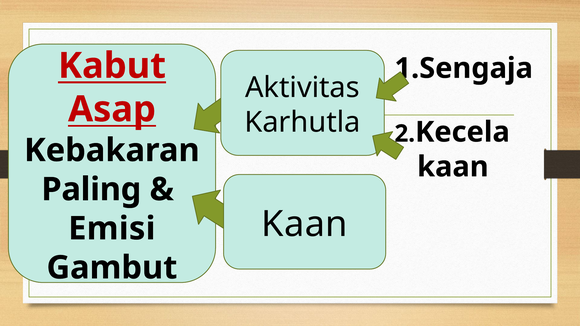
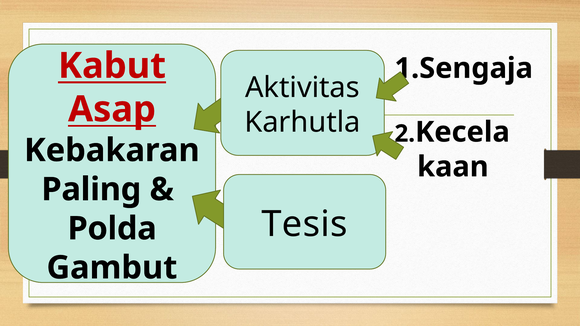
Kaan: Kaan -> Tesis (304, 224)
Emisi: Emisi -> Polda (112, 229)
